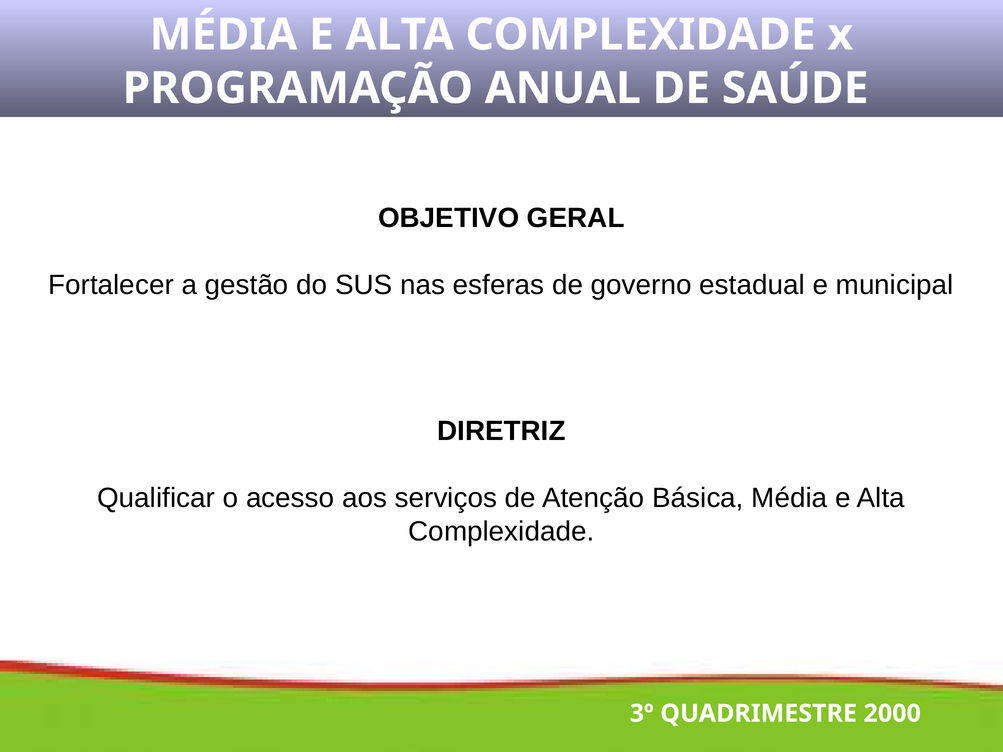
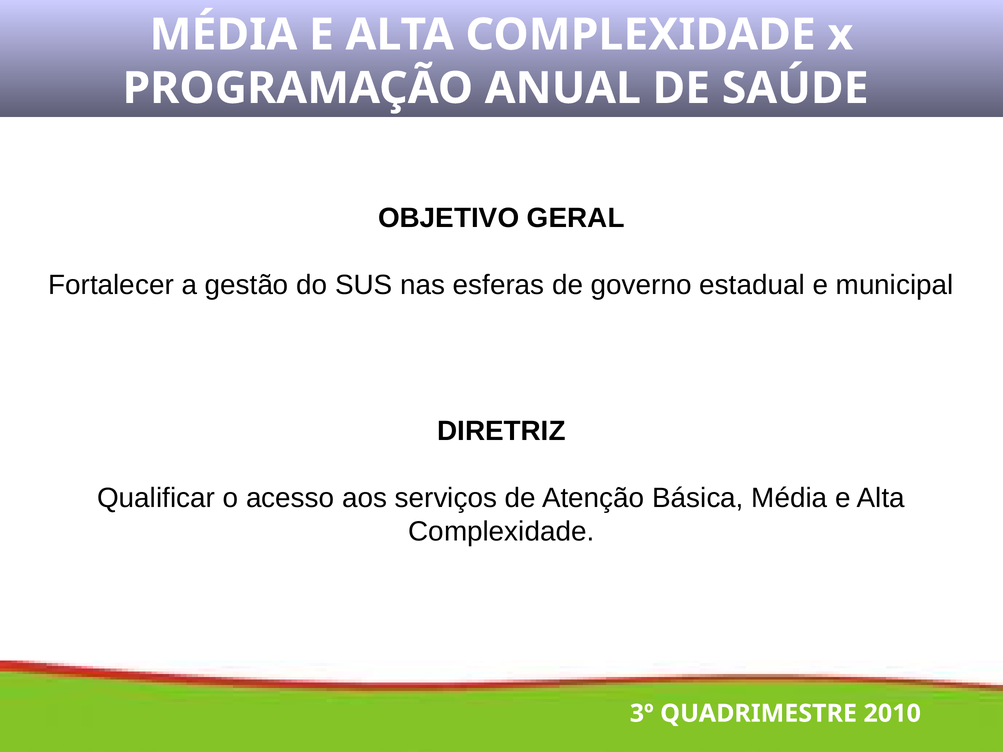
2000: 2000 -> 2010 (892, 714)
